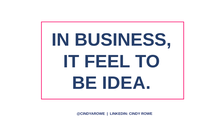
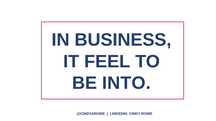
IDEA: IDEA -> INTO (126, 83)
